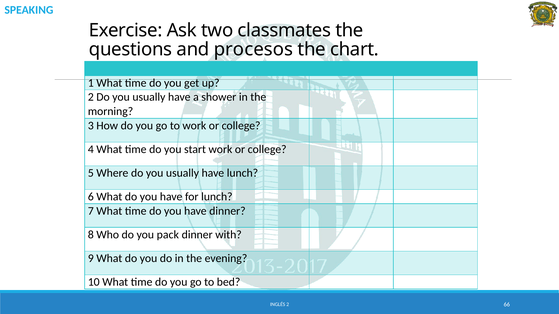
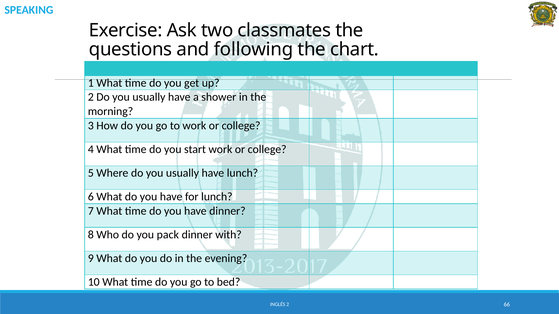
procesos: procesos -> following (254, 49)
